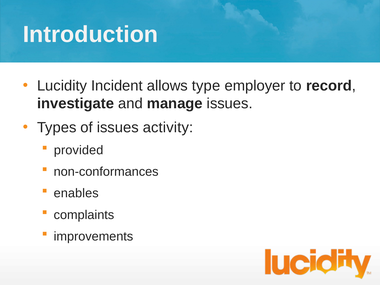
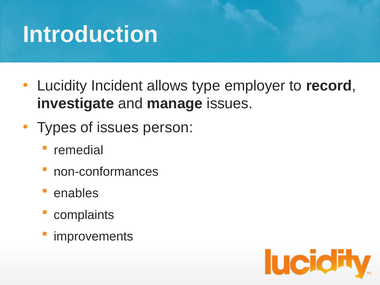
activity: activity -> person (168, 128)
provided: provided -> remedial (79, 150)
